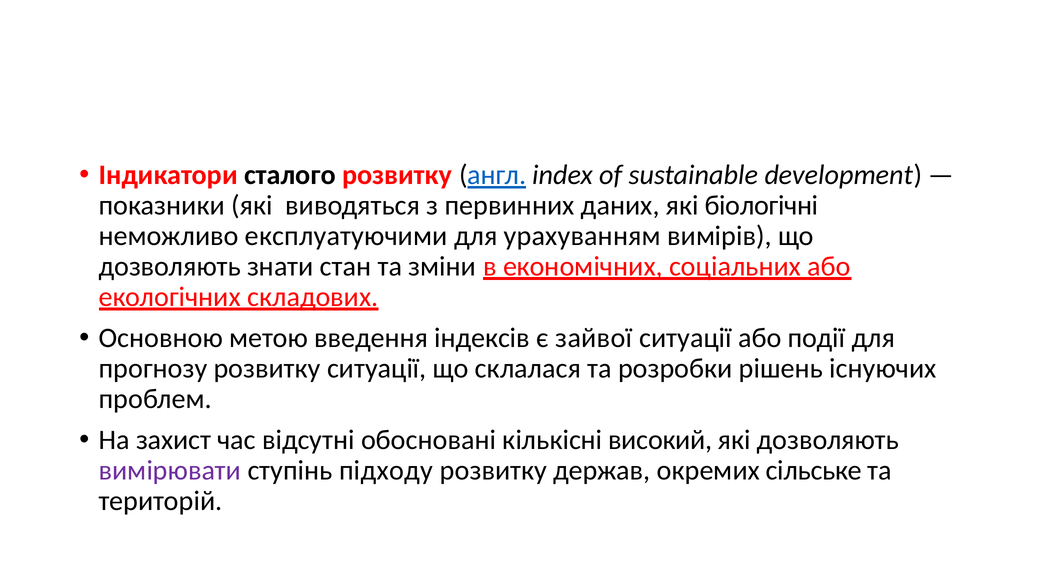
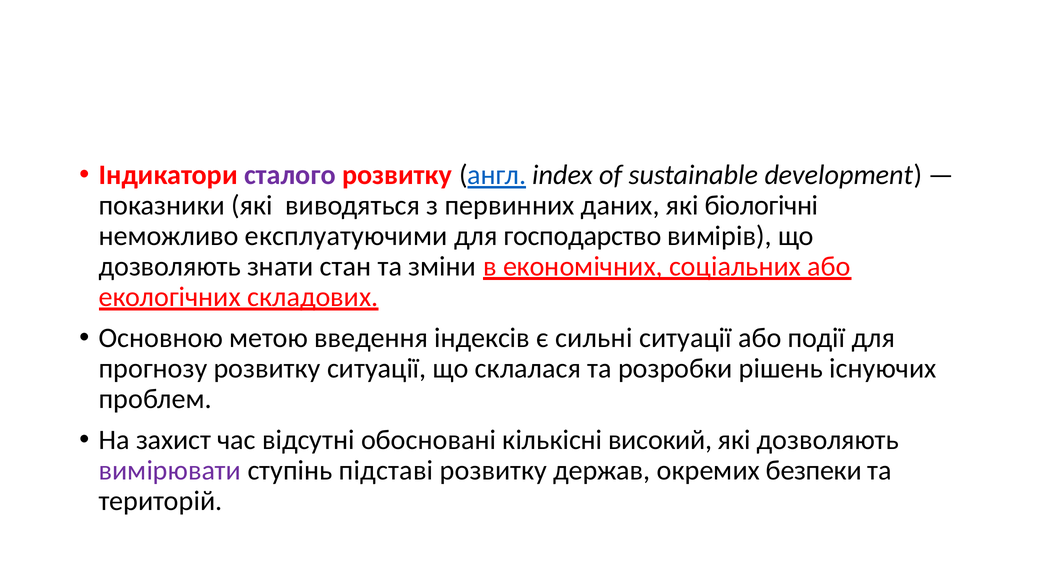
сталого colour: black -> purple (290, 175)
урахуванням: урахуванням -> господарство (583, 236)
зайвої: зайвої -> сильні (594, 338)
підходу: підходу -> підставі (386, 471)
сільське: сільське -> безпеки (814, 471)
